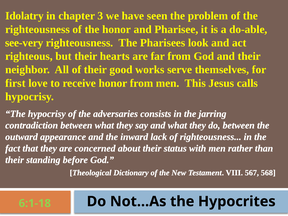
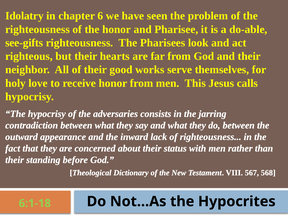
3: 3 -> 6 (100, 16)
see-very: see-very -> see-gifts (24, 43)
first: first -> holy (15, 83)
